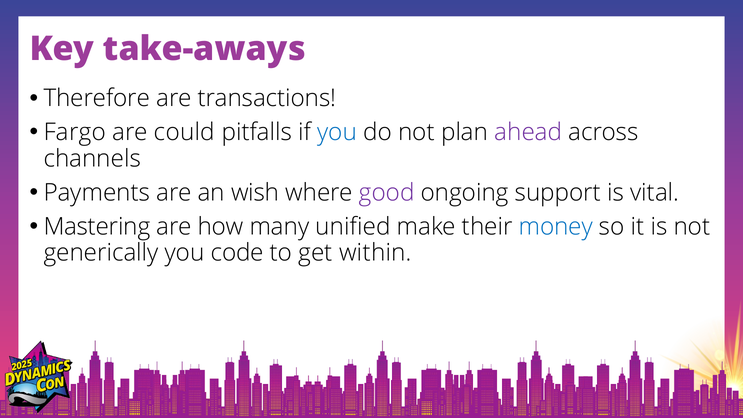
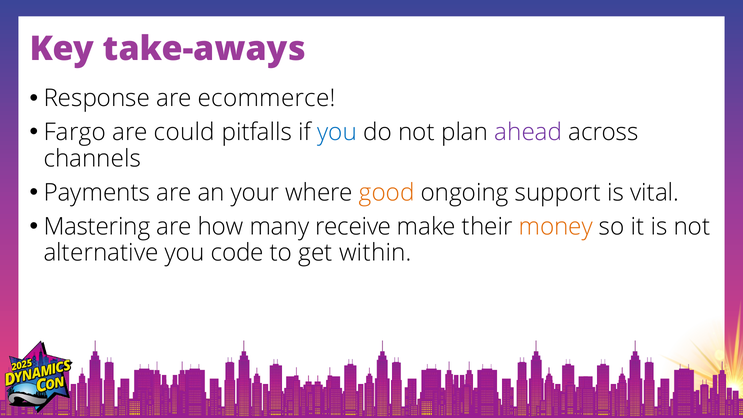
Therefore: Therefore -> Response (97, 98)
transactions: transactions -> ecommerce (267, 98)
wish: wish -> your (255, 193)
good colour: purple -> orange (387, 193)
unified: unified -> receive (353, 226)
money colour: blue -> orange (556, 226)
generically: generically -> alternative (101, 253)
